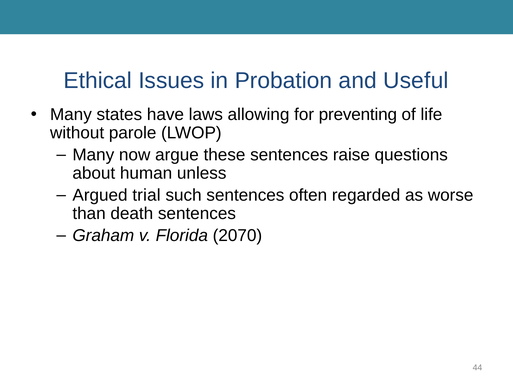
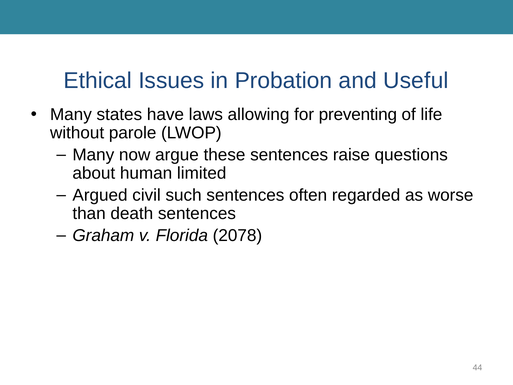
unless: unless -> limited (202, 173)
trial: trial -> civil (147, 195)
2070: 2070 -> 2078 (237, 235)
